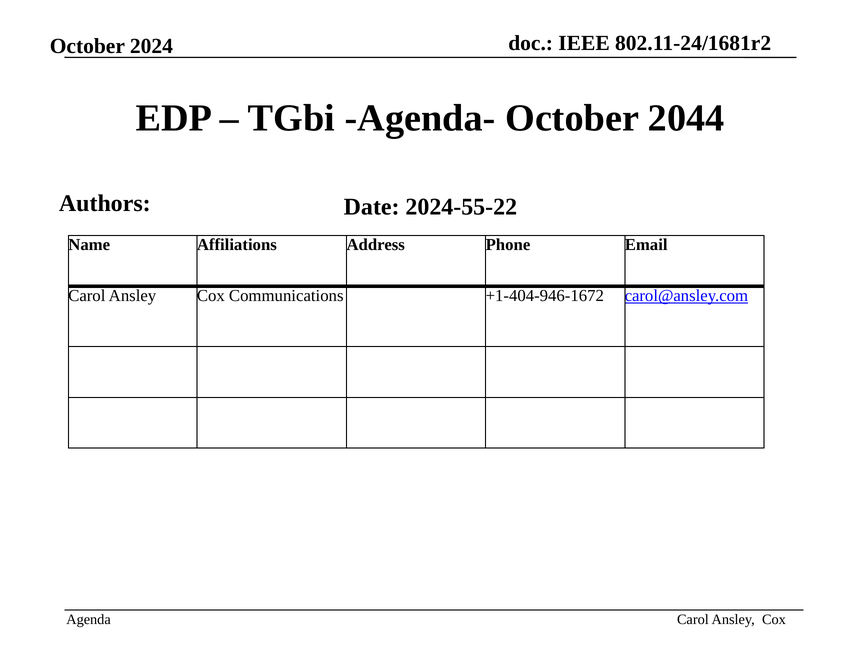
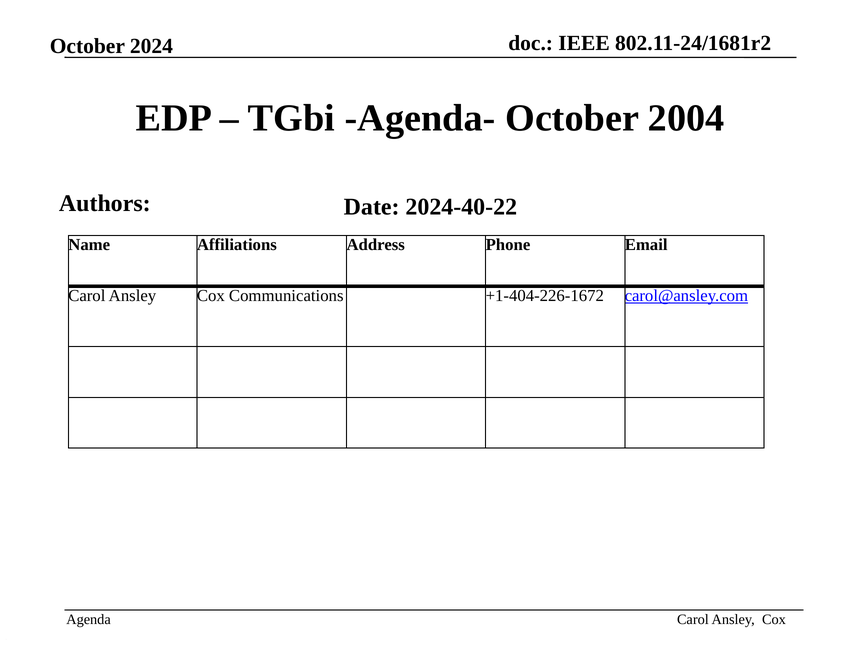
2044: 2044 -> 2004 (686, 118)
2024-55-22: 2024-55-22 -> 2024-40-22 (461, 207)
+1-404-946-1672: +1-404-946-1672 -> +1-404-226-1672 (545, 296)
